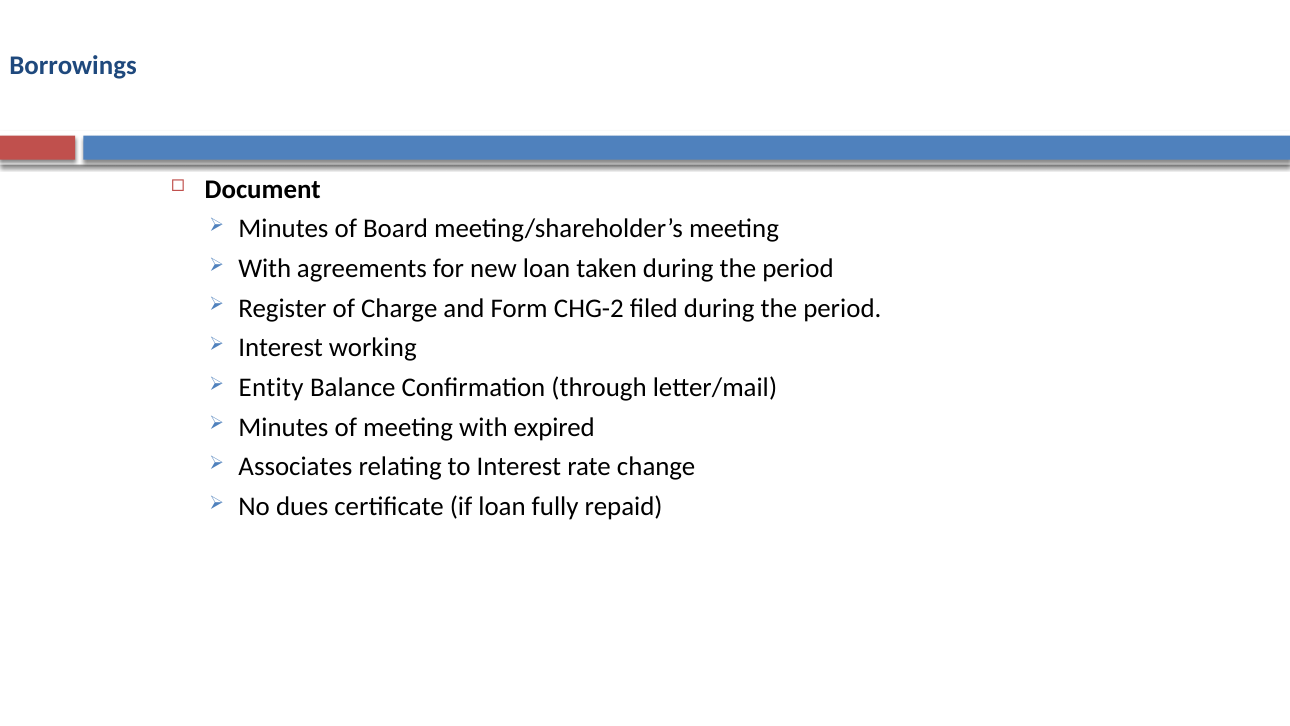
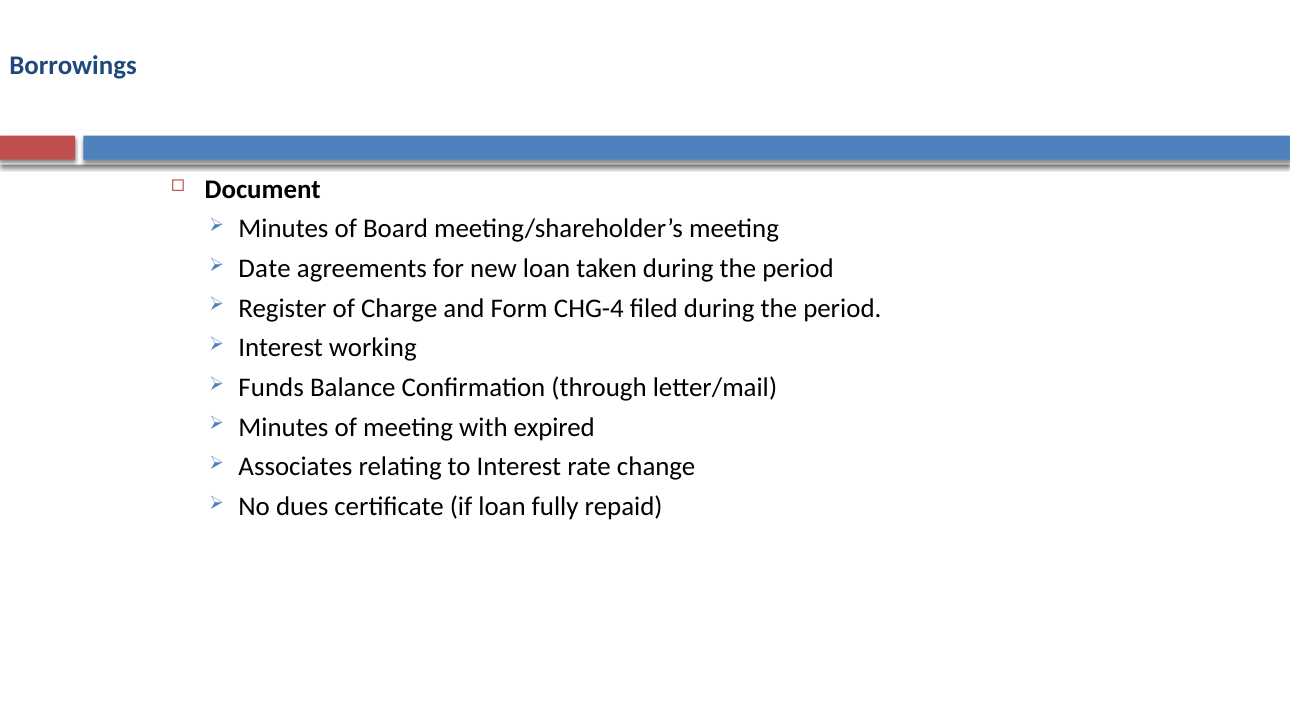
With: With -> Date (265, 268)
CHG-2: CHG-2 -> CHG-4 (589, 308)
Entity: Entity -> Funds (271, 387)
